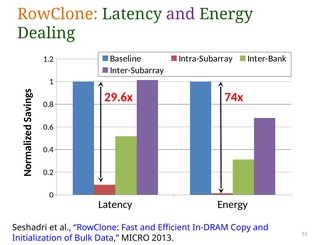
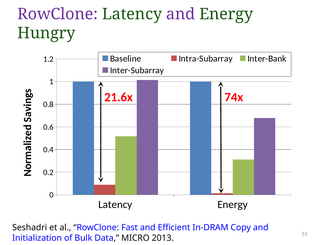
RowClone colour: orange -> purple (58, 14)
Dealing: Dealing -> Hungry (46, 33)
29.6x: 29.6x -> 21.6x (119, 97)
